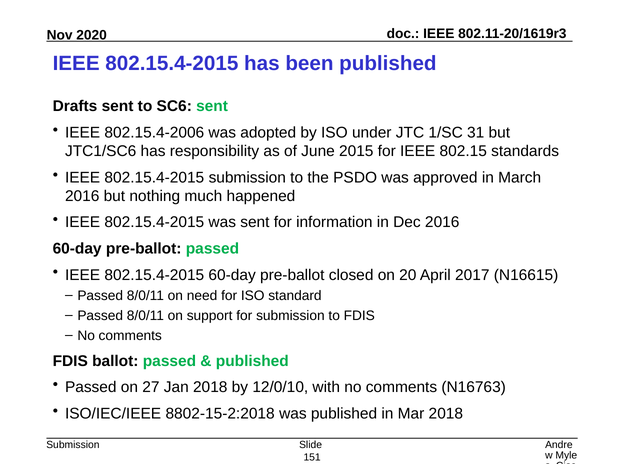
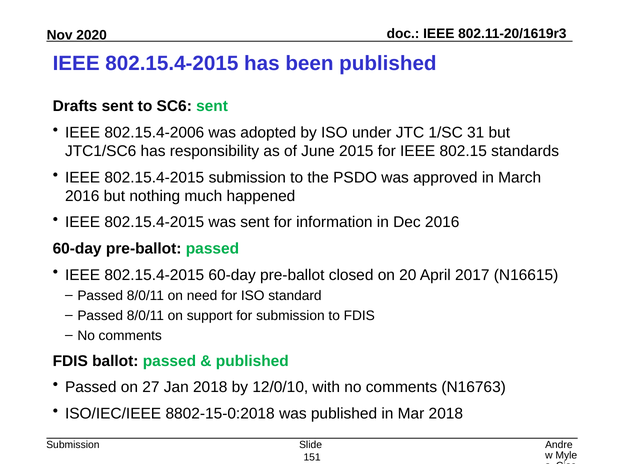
8802-15-2:2018: 8802-15-2:2018 -> 8802-15-0:2018 (220, 414)
